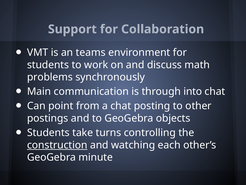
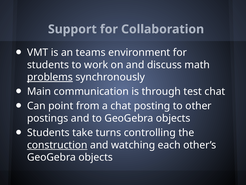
problems underline: none -> present (50, 77)
into: into -> test (193, 91)
minute: minute -> objects (96, 157)
